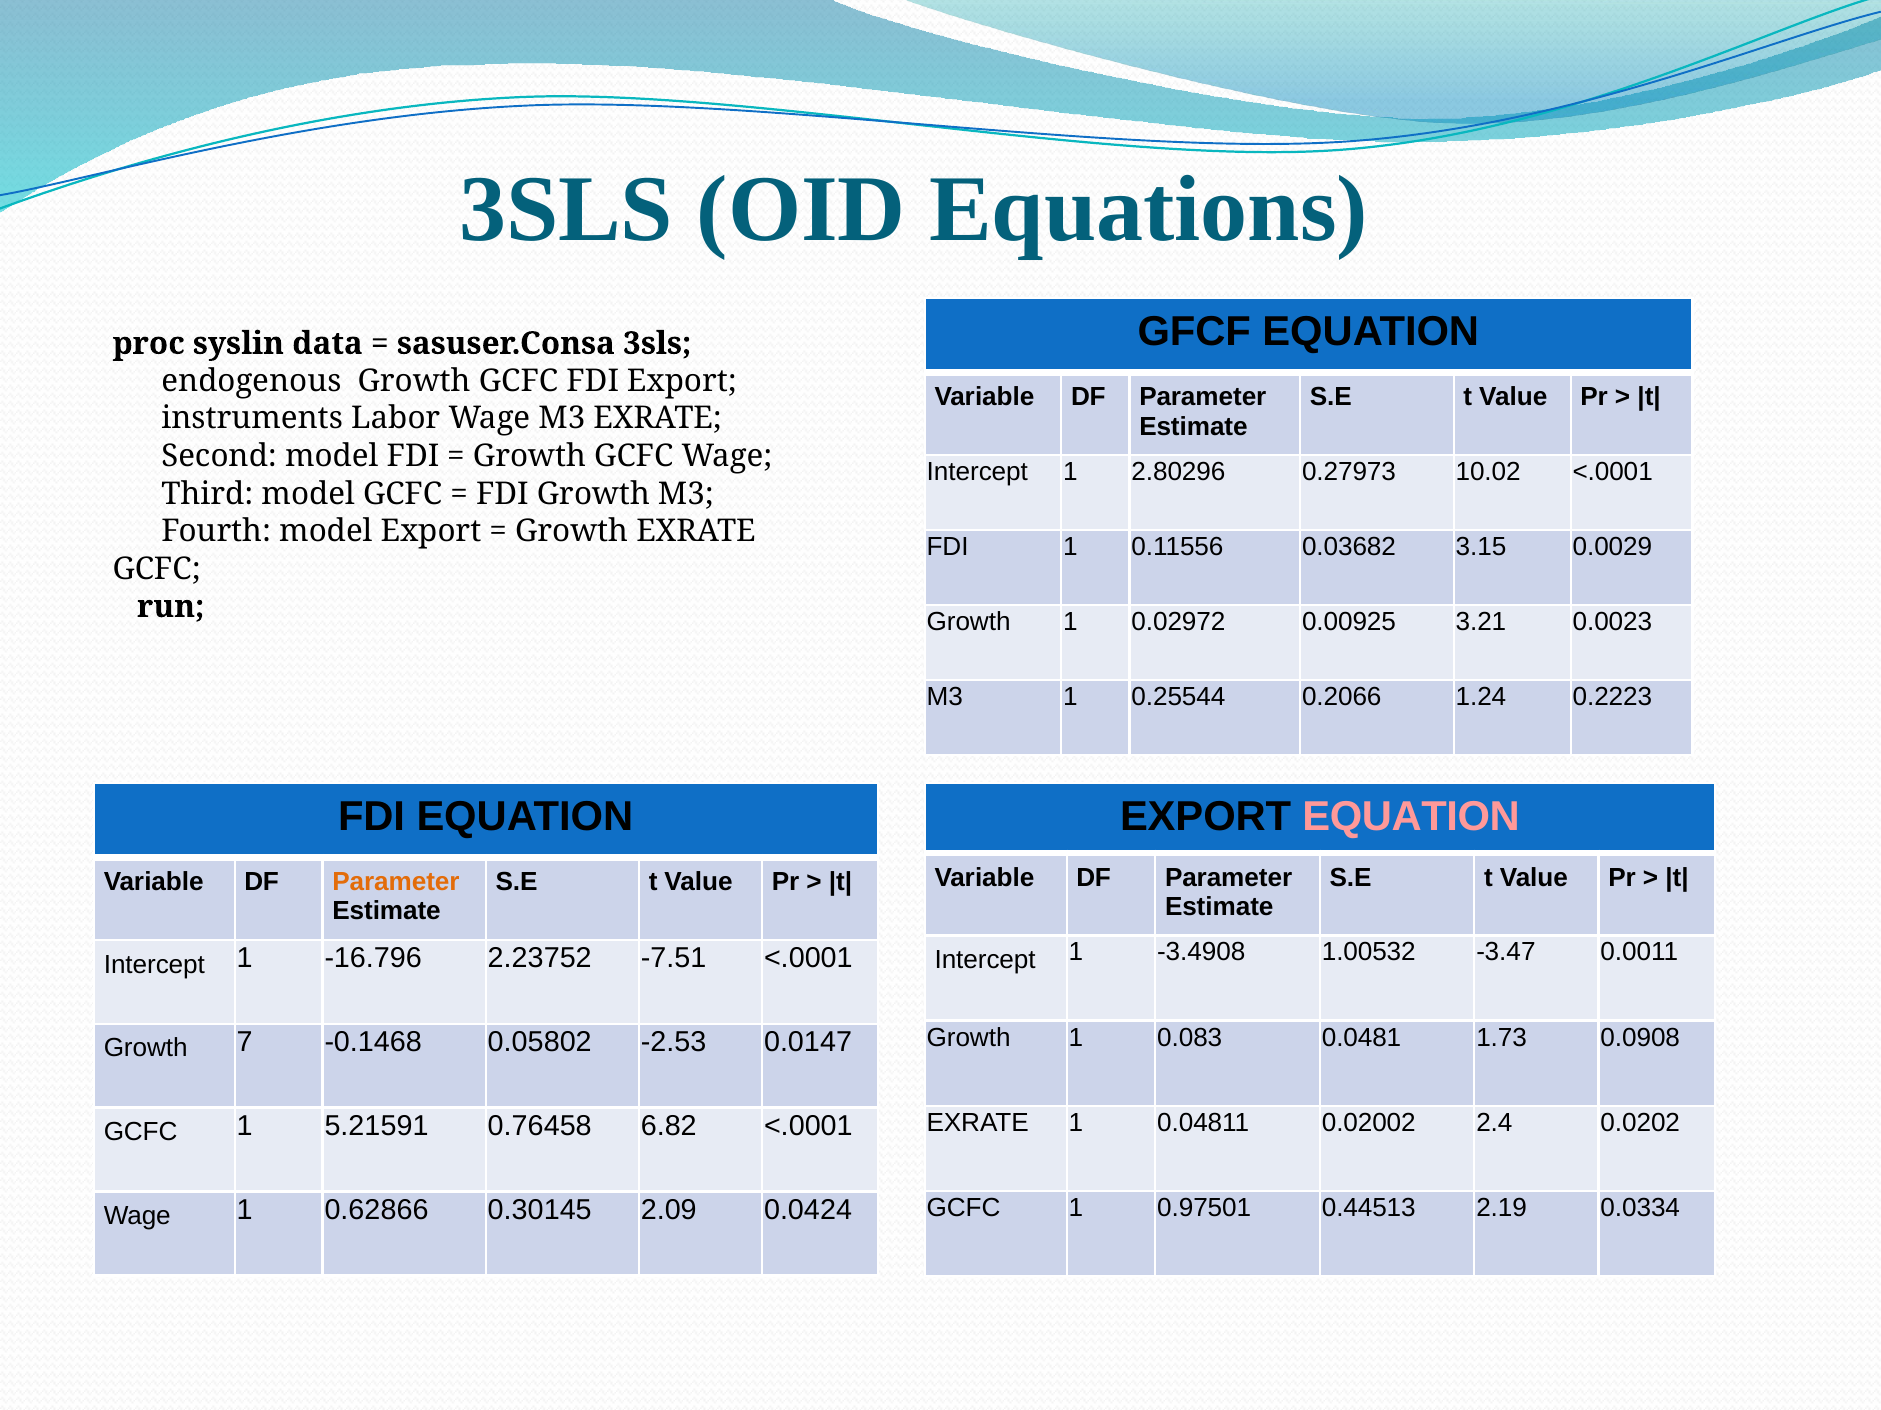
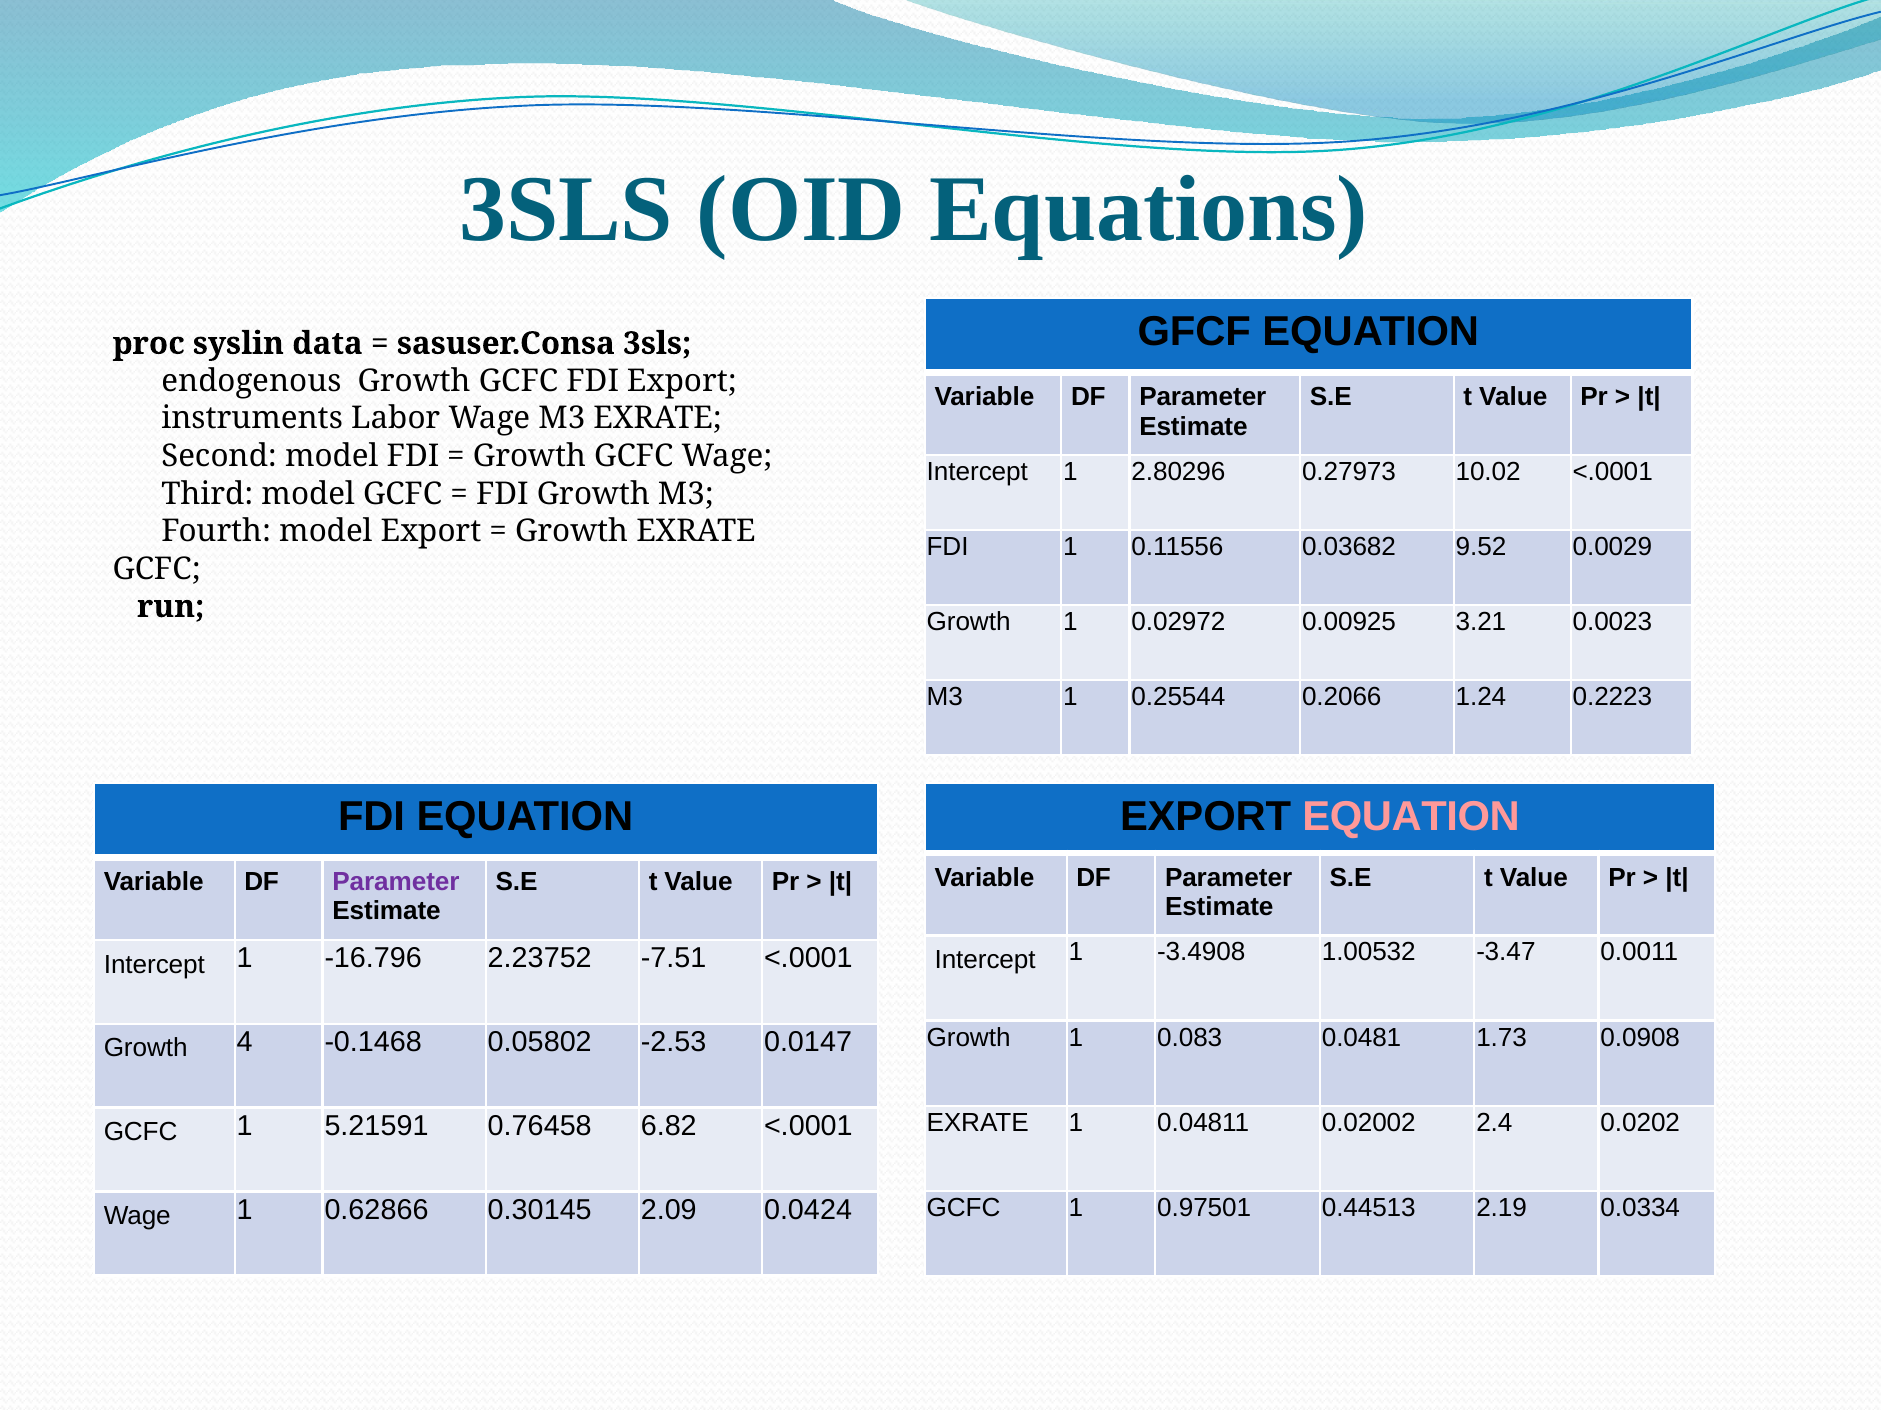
3.15: 3.15 -> 9.52 (1481, 547)
Parameter colour: orange -> purple (396, 882)
7: 7 -> 4 (245, 1043)
